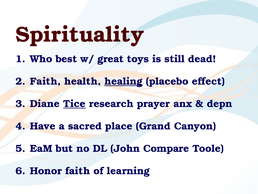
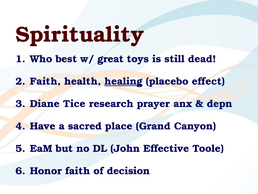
Tice underline: present -> none (74, 103)
Compare: Compare -> Effective (166, 148)
learning: learning -> decision (128, 171)
